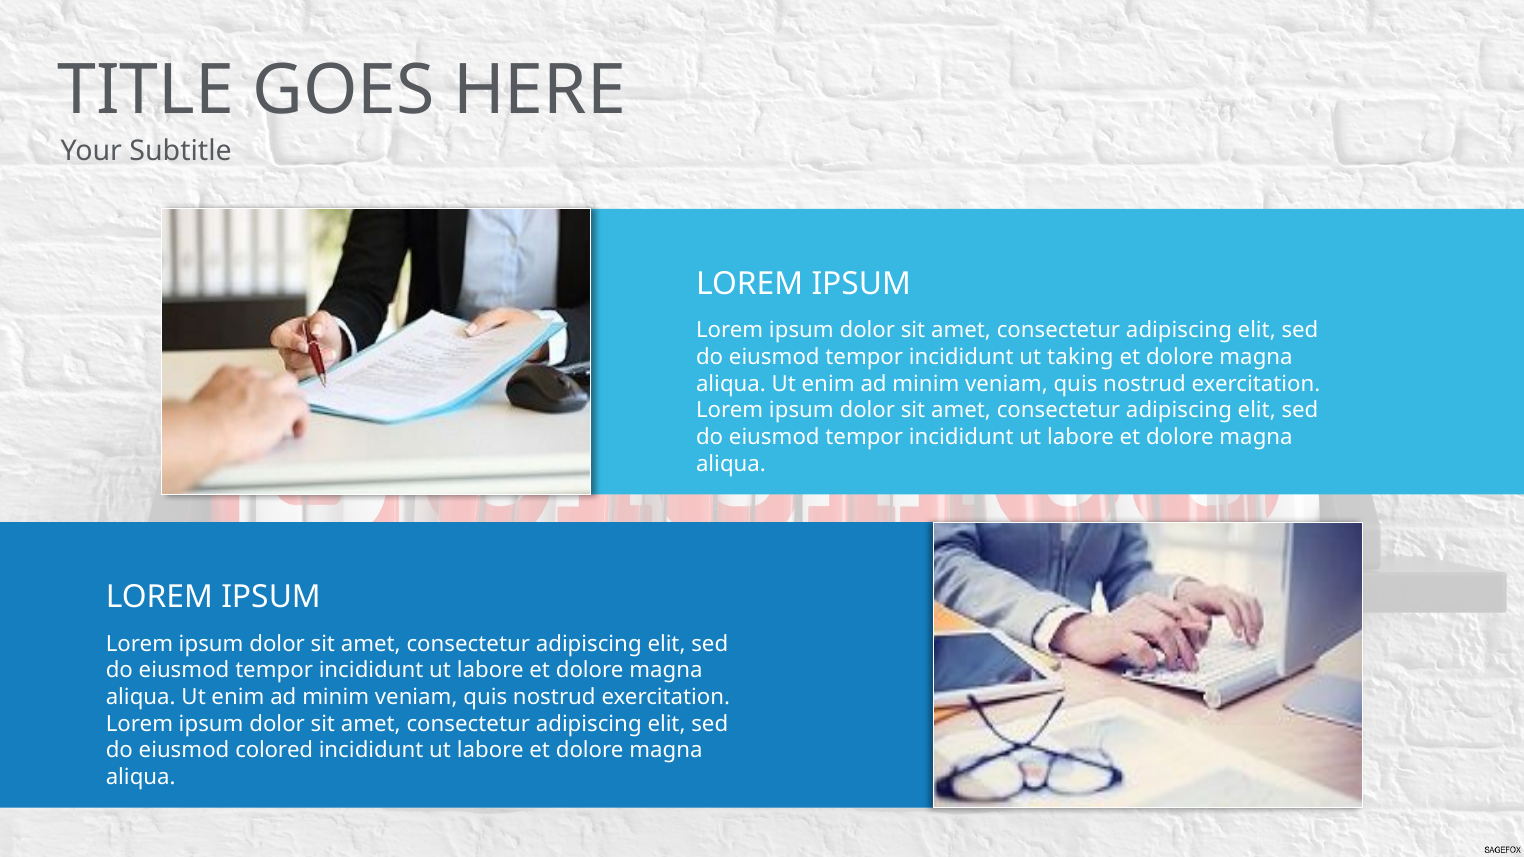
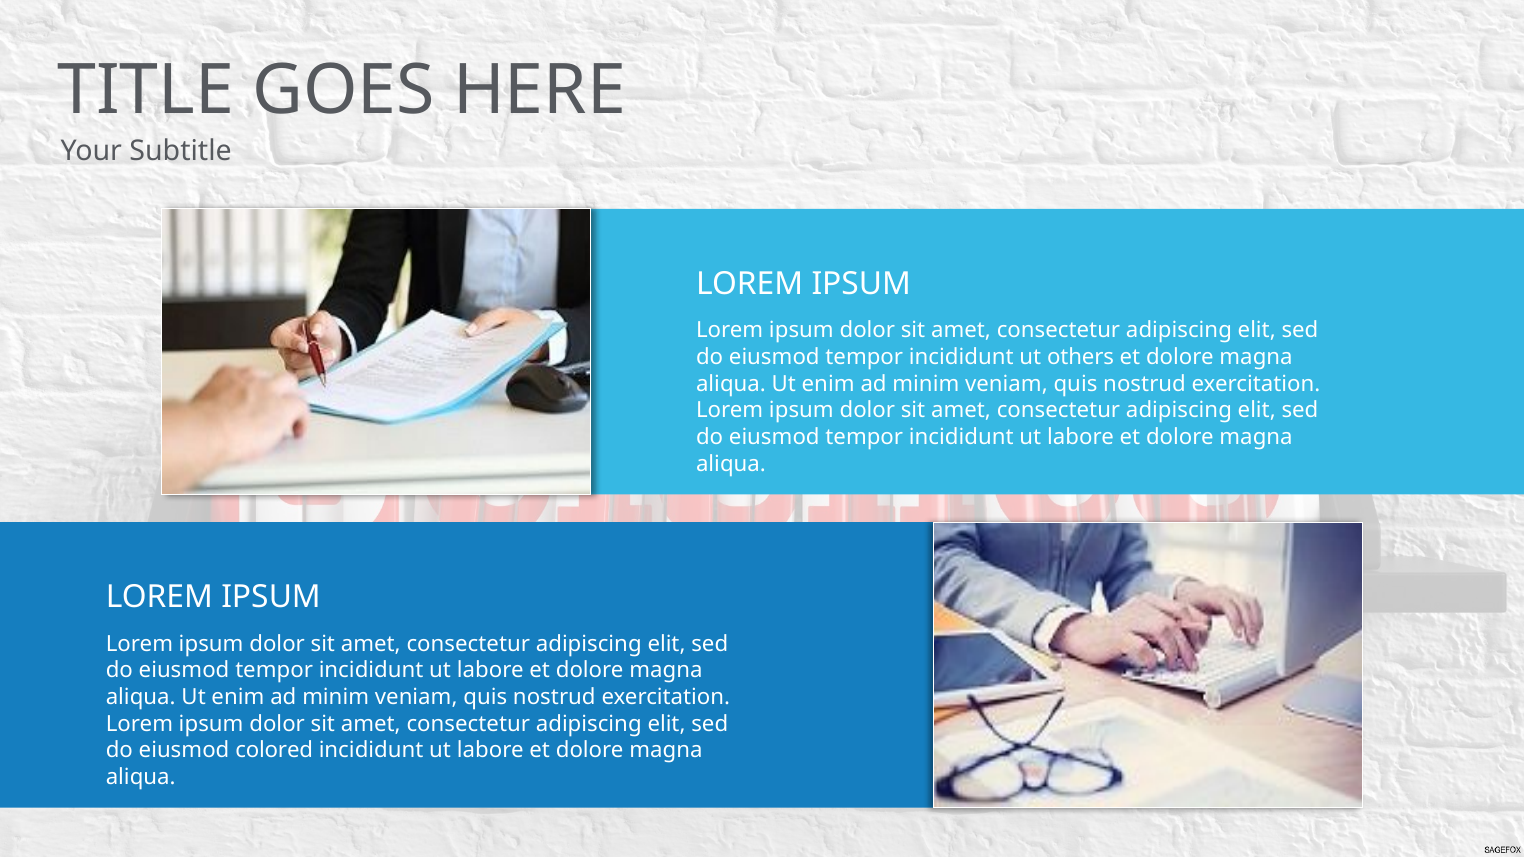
taking: taking -> others (1081, 357)
